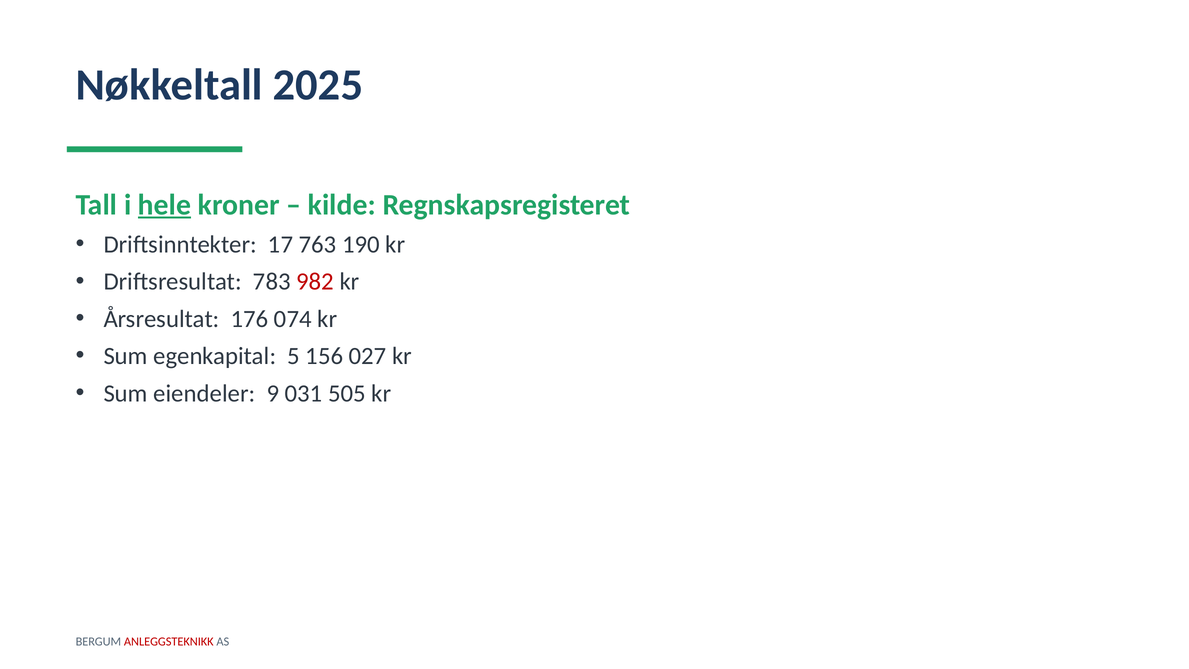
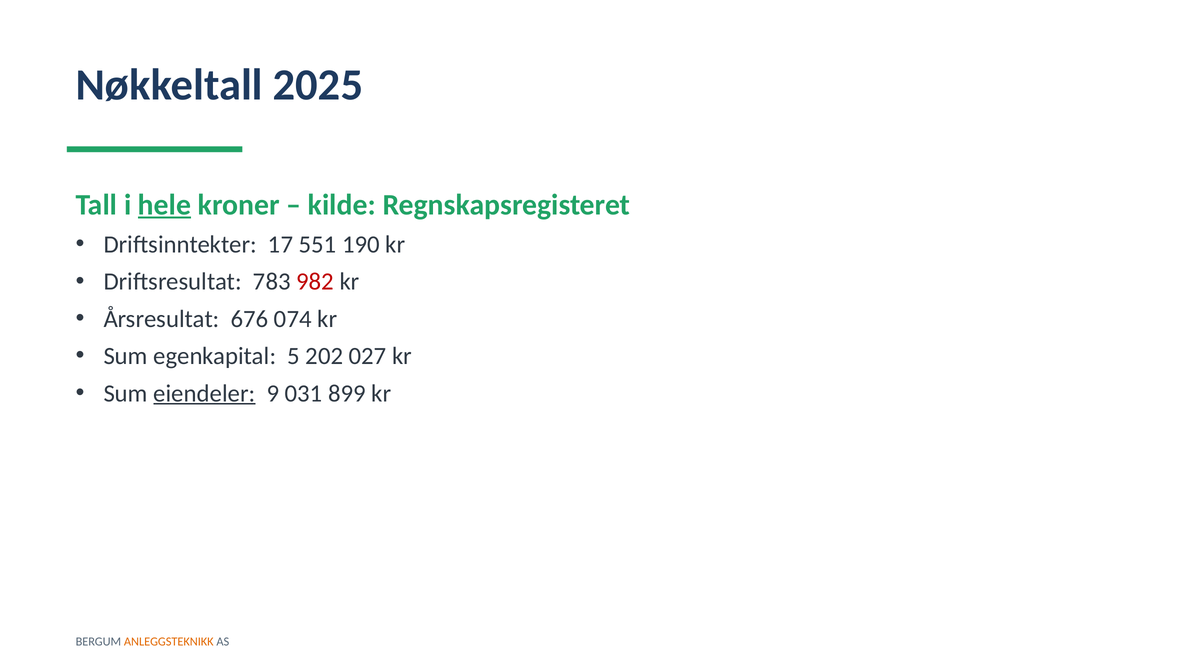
763: 763 -> 551 (318, 244)
176: 176 -> 676 (250, 319)
156: 156 -> 202 (324, 356)
eiendeler underline: none -> present (204, 393)
505: 505 -> 899 (347, 393)
ANLEGGSTEKNIKK colour: red -> orange (169, 642)
